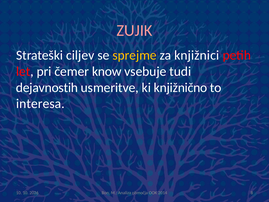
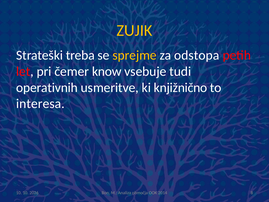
ZUJIK colour: pink -> yellow (134, 30)
ciljev: ciljev -> treba (80, 55)
knjižnici: knjižnici -> odstopa (197, 55)
dejavnostih: dejavnostih -> operativnih (47, 87)
